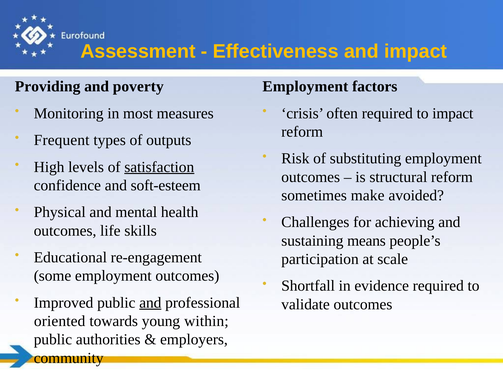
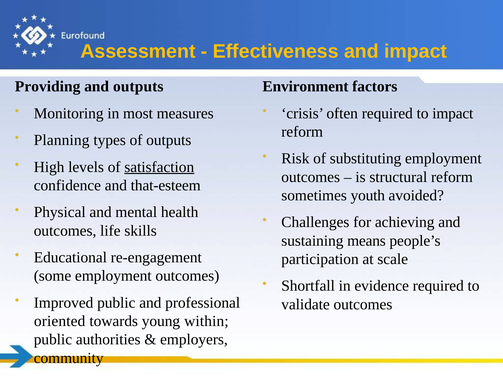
and poverty: poverty -> outputs (138, 87)
Employment: Employment -> Environment (305, 87)
Frequent: Frequent -> Planning (62, 140)
soft-esteem: soft-esteem -> that-esteem (166, 185)
make: make -> youth (368, 196)
and underline: present -> none (150, 303)
